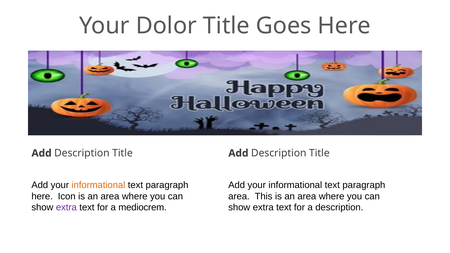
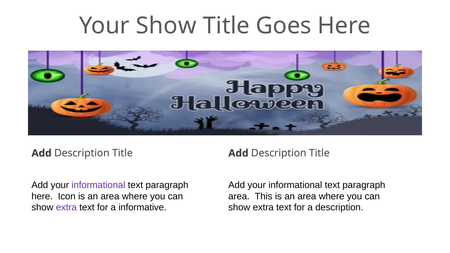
Your Dolor: Dolor -> Show (166, 26)
informational colour: orange -> purple (98, 185)
mediocrem: mediocrem -> informative (143, 208)
